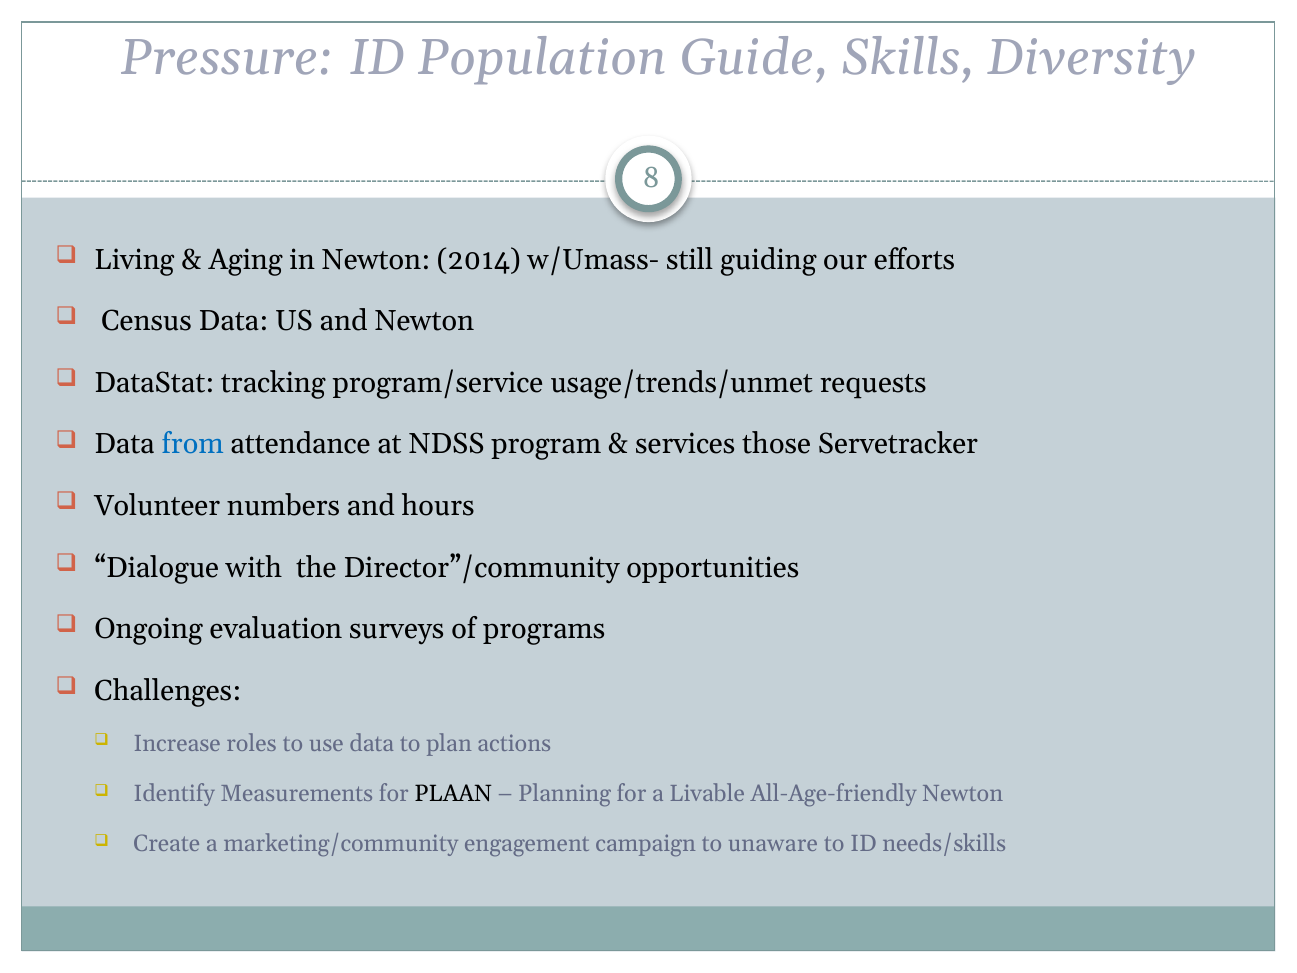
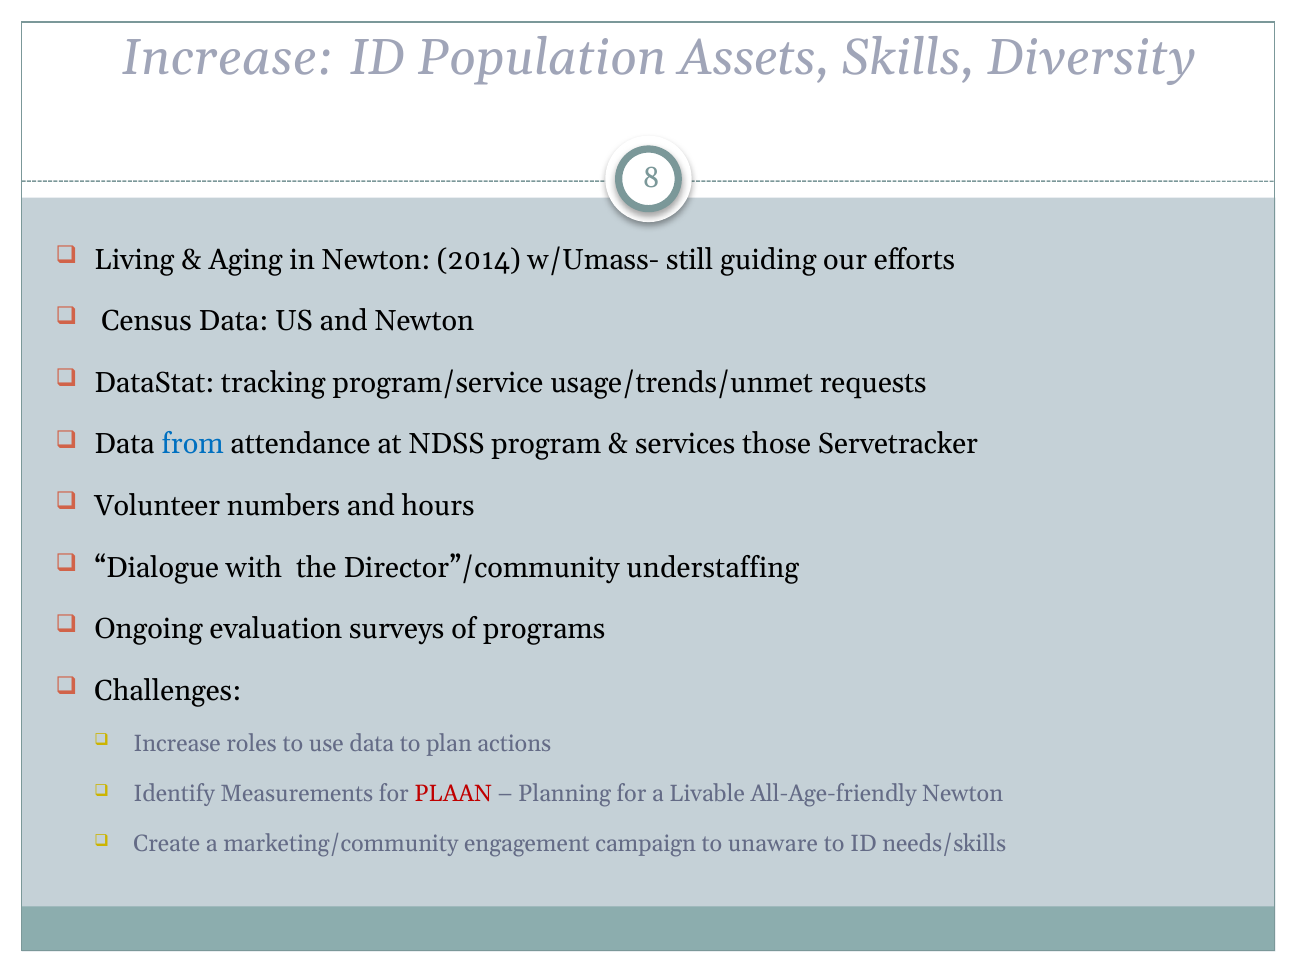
Pressure: Pressure -> Increase (229, 58)
Guide: Guide -> Assets (754, 58)
opportunities: opportunities -> understaffing (713, 567)
PLAAN colour: black -> red (453, 794)
